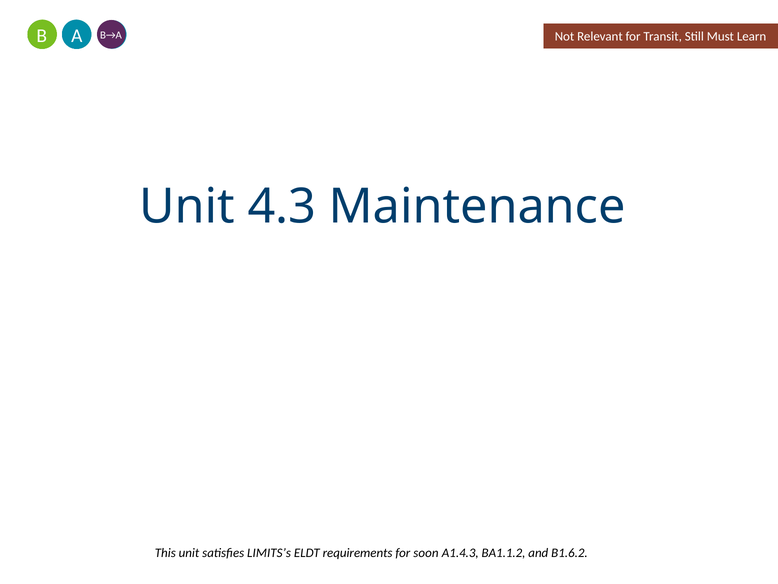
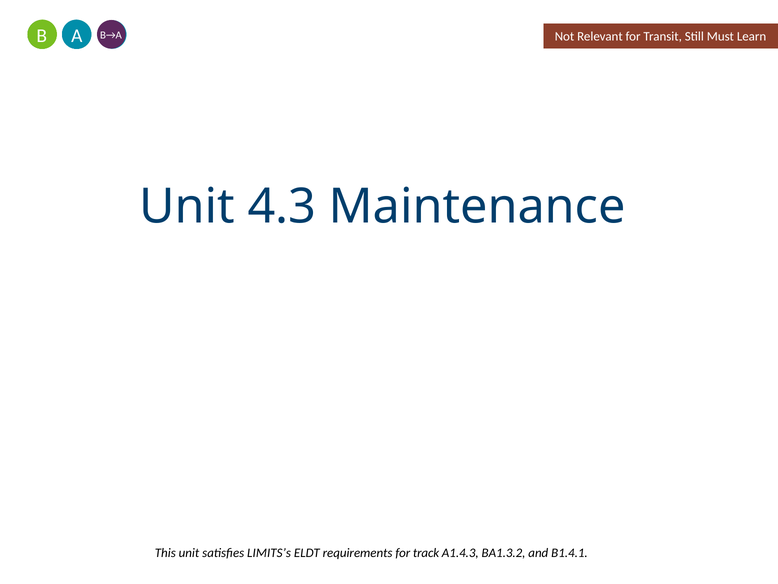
soon: soon -> track (426, 552)
BA1.1.2: BA1.1.2 -> BA1.3.2 (504, 552)
B1.6.2: B1.6.2 -> B1.4.1 (569, 552)
